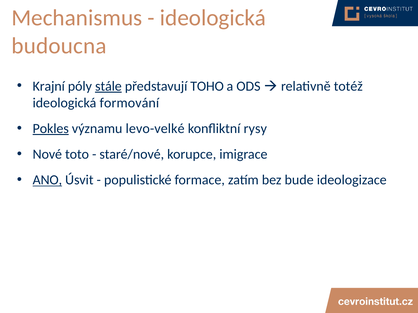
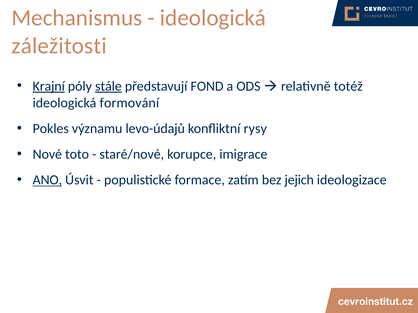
budoucna: budoucna -> záležitosti (59, 46)
Krajní underline: none -> present (49, 86)
TOHO: TOHO -> FOND (207, 86)
Pokles underline: present -> none (51, 129)
levo-velké: levo-velké -> levo-údajů (155, 129)
bude: bude -> jejich (299, 180)
